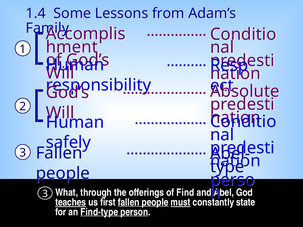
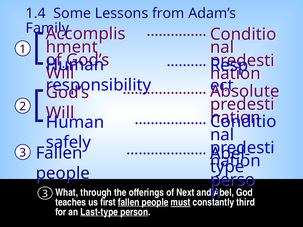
Find: Find -> Next (185, 193)
teaches underline: present -> none (71, 202)
state: state -> third (246, 202)
Find-type: Find-type -> Last-type (99, 212)
